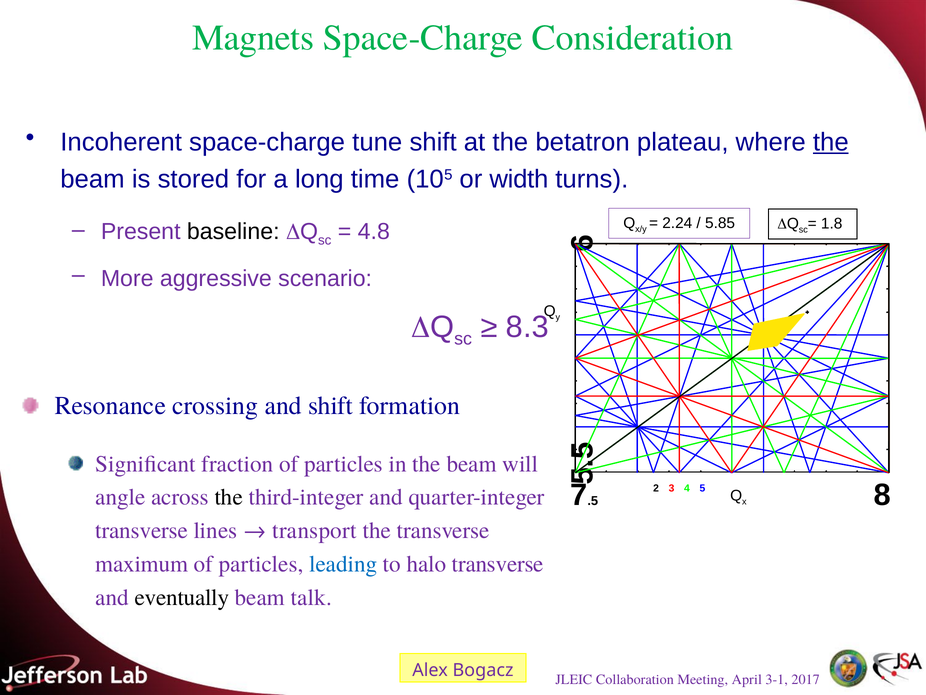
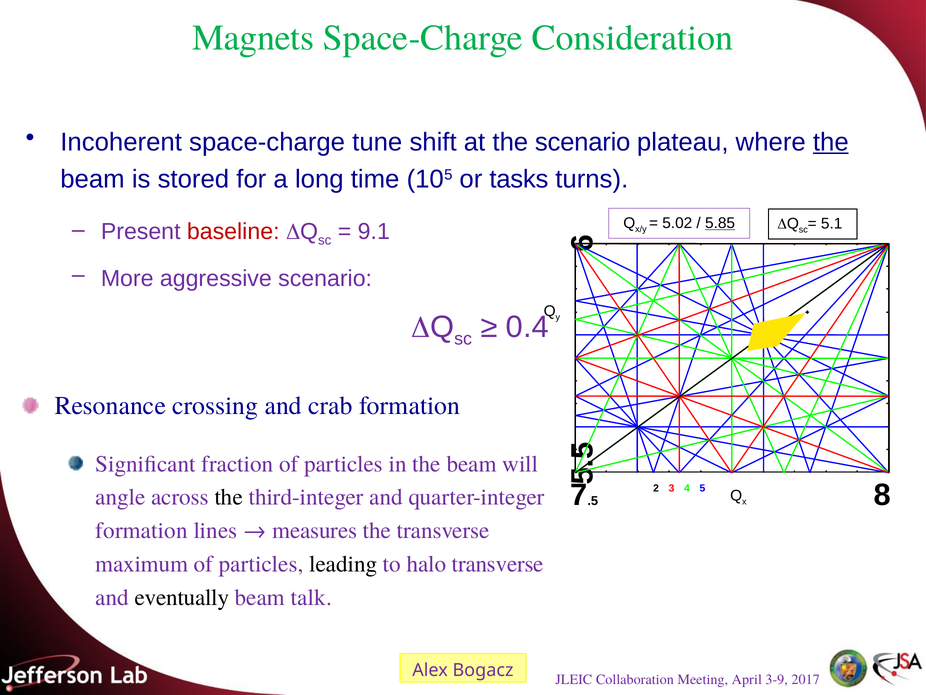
the betatron: betatron -> scenario (583, 142)
width: width -> tasks (519, 179)
2.24: 2.24 -> 5.02 (677, 223)
5.85 underline: none -> present (720, 223)
1.8: 1.8 -> 5.1 (832, 224)
baseline colour: black -> red (233, 231)
4.8: 4.8 -> 9.1 (374, 231)
8.3: 8.3 -> 0.4 (527, 327)
and shift: shift -> crab (330, 406)
transverse: transverse -> formation (142, 530)
transport: transport -> measures (315, 530)
leading colour: blue -> black (343, 564)
3-1: 3-1 -> 3-9 (777, 679)
